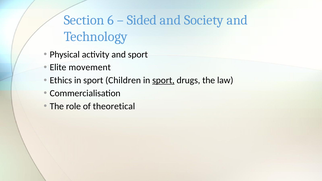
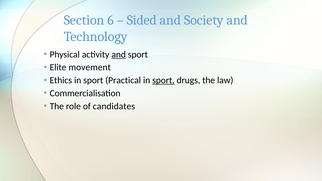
and underline: none -> present (119, 54)
Children: Children -> Practical (123, 80)
theoretical: theoretical -> candidates (114, 106)
